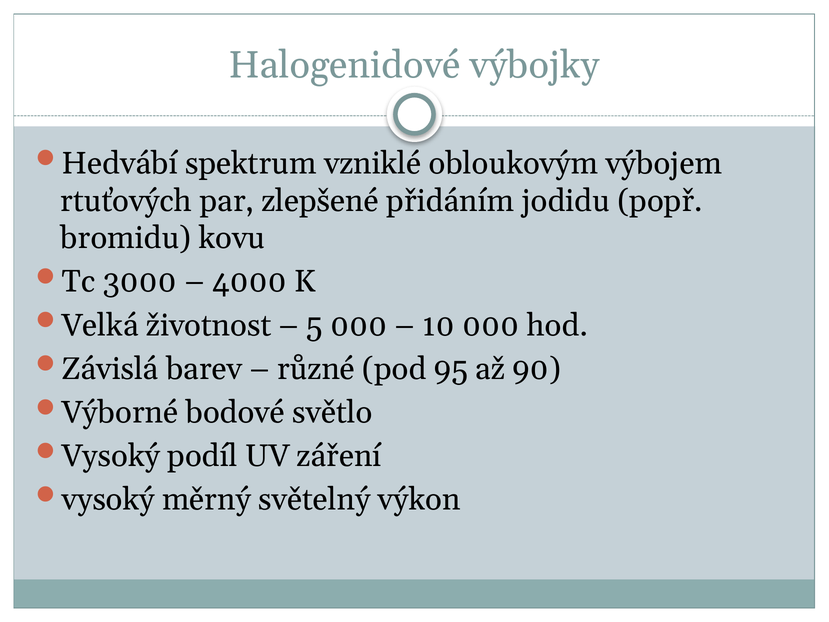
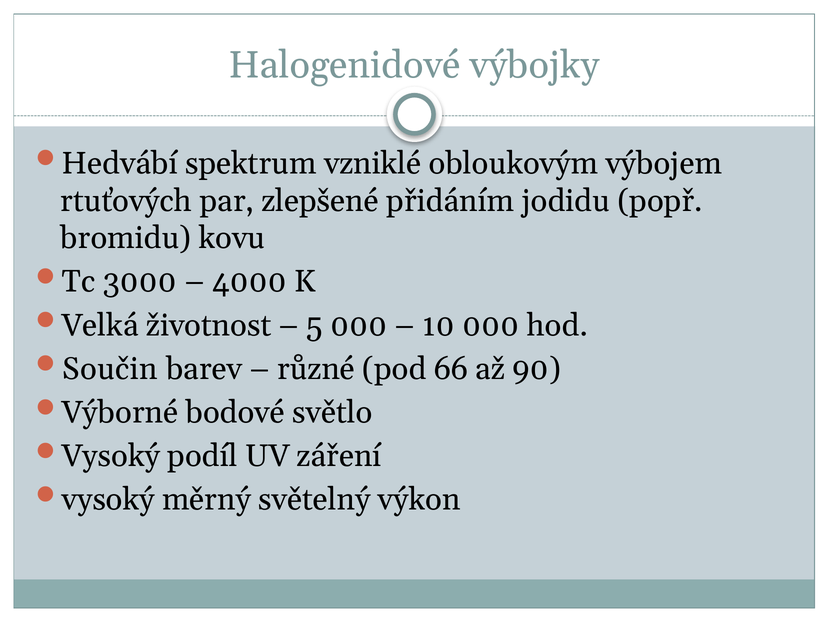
Závislá: Závislá -> Součin (110, 369)
95: 95 -> 66 (451, 369)
